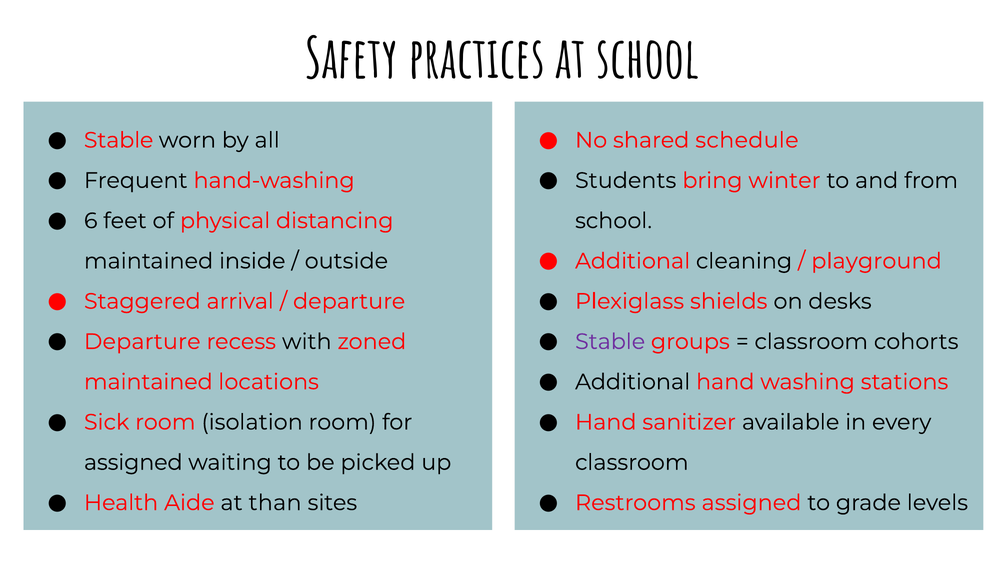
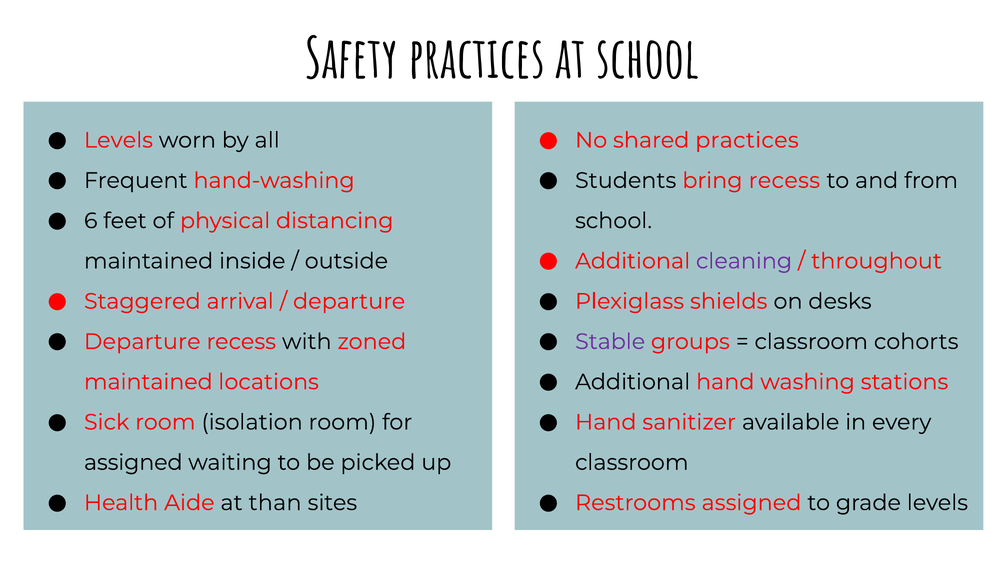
Stable: Stable -> Levels (118, 140)
shared schedule: schedule -> practices (747, 140)
bring winter: winter -> recess (784, 180)
cleaning colour: black -> purple (744, 261)
playground: playground -> throughout (877, 261)
